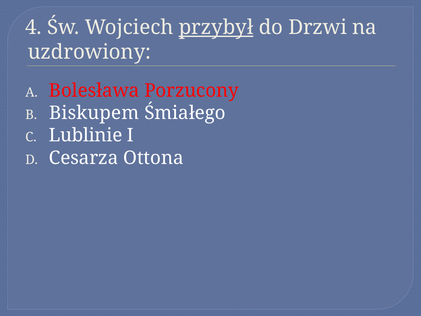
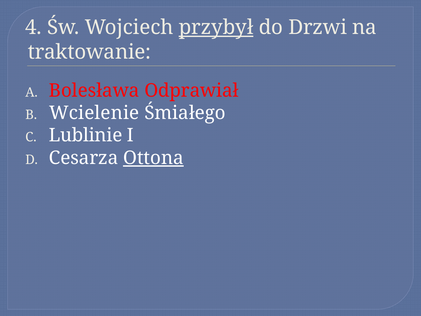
uzdrowiony: uzdrowiony -> traktowanie (89, 52)
Porzucony: Porzucony -> Odprawiał (191, 90)
Biskupem: Biskupem -> Wcielenie (94, 113)
Ottona underline: none -> present (153, 158)
